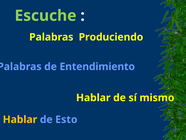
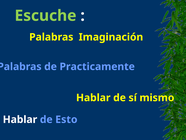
Produciendo: Produciendo -> Imaginación (111, 37)
Entendimiento: Entendimiento -> Practicamente (97, 66)
Hablar colour: yellow -> white (20, 119)
